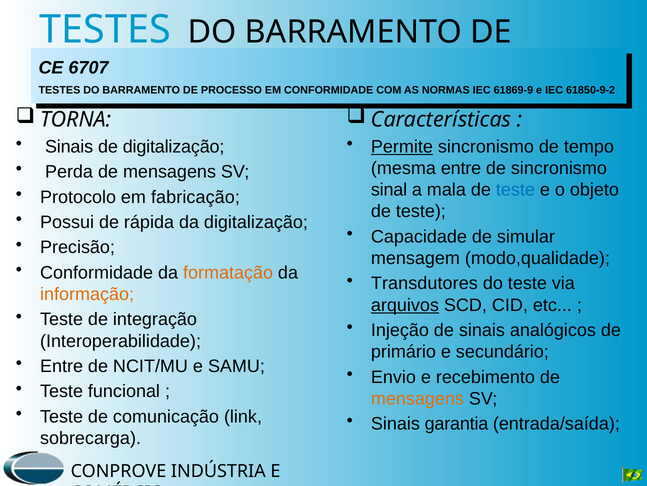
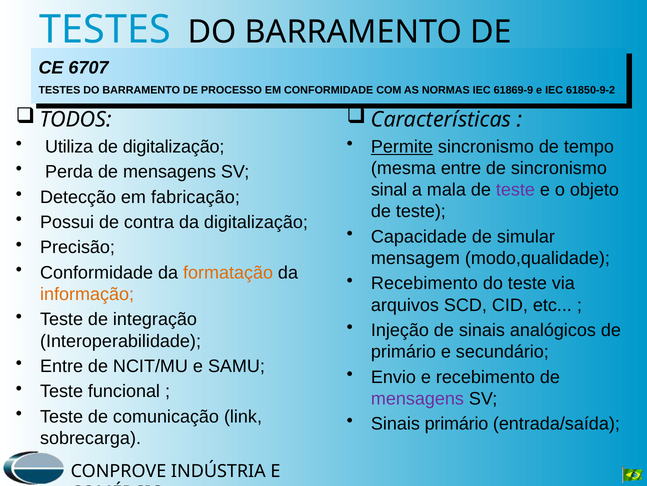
TORNA: TORNA -> TODOS (76, 119)
Sinais: Sinais -> Utiliza (69, 146)
teste colour: blue -> purple (515, 190)
Protocolo: Protocolo -> Detecção (78, 197)
rápida: rápida -> contra (149, 222)
Transdutores: Transdutores -> Recebimento (424, 283)
arquivos underline: present -> none (405, 305)
mensagens colour: orange -> purple (417, 398)
Sinais garantia: garantia -> primário (457, 423)
